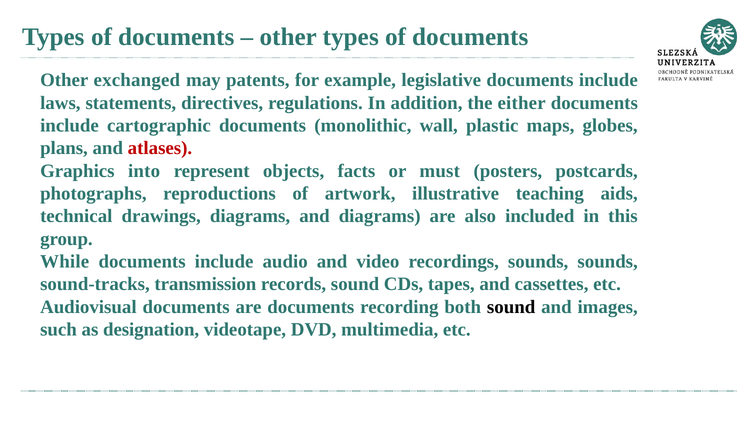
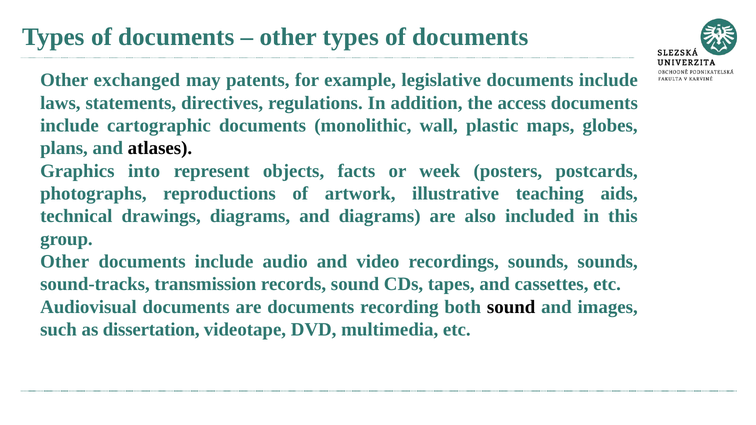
either: either -> access (522, 103)
atlases colour: red -> black (160, 148)
must: must -> week (440, 171)
While: While -> Other (65, 262)
designation: designation -> dissertation (151, 330)
